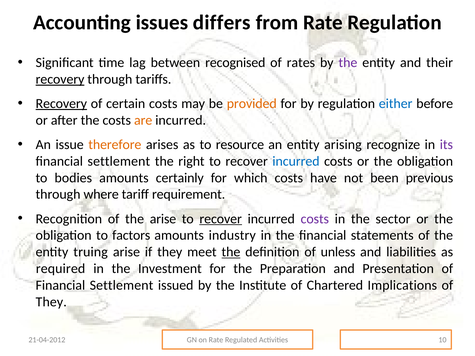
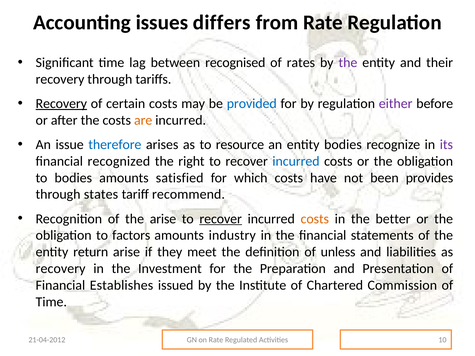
recovery underline: present -> none (60, 79)
provided colour: orange -> blue (252, 104)
either colour: blue -> purple (396, 104)
therefore colour: orange -> blue (115, 145)
entity arising: arising -> bodies (343, 145)
settlement: settlement -> recognized (119, 161)
certainly: certainly -> satisfied (180, 178)
previous: previous -> provides (429, 178)
where: where -> states (101, 195)
requirement: requirement -> recommend (188, 195)
costs colour: purple -> orange (315, 219)
sector: sector -> better (393, 219)
truing: truing -> return (91, 252)
the underline: present -> none (231, 252)
required: required -> recovery (61, 269)
Settlement: Settlement -> Establishes (121, 285)
Implications: Implications -> Commission (402, 285)
They: They -> Time (51, 302)
